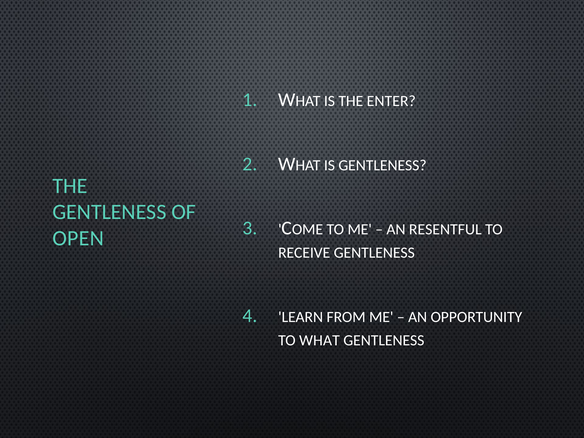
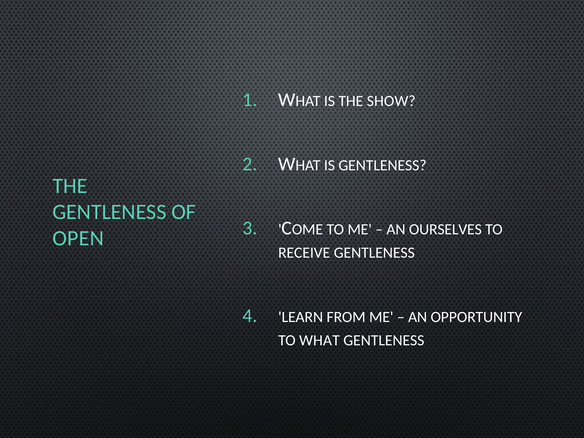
ENTER: ENTER -> SHOW (391, 101)
RESENTFUL: RESENTFUL -> OURSELVES (445, 229)
